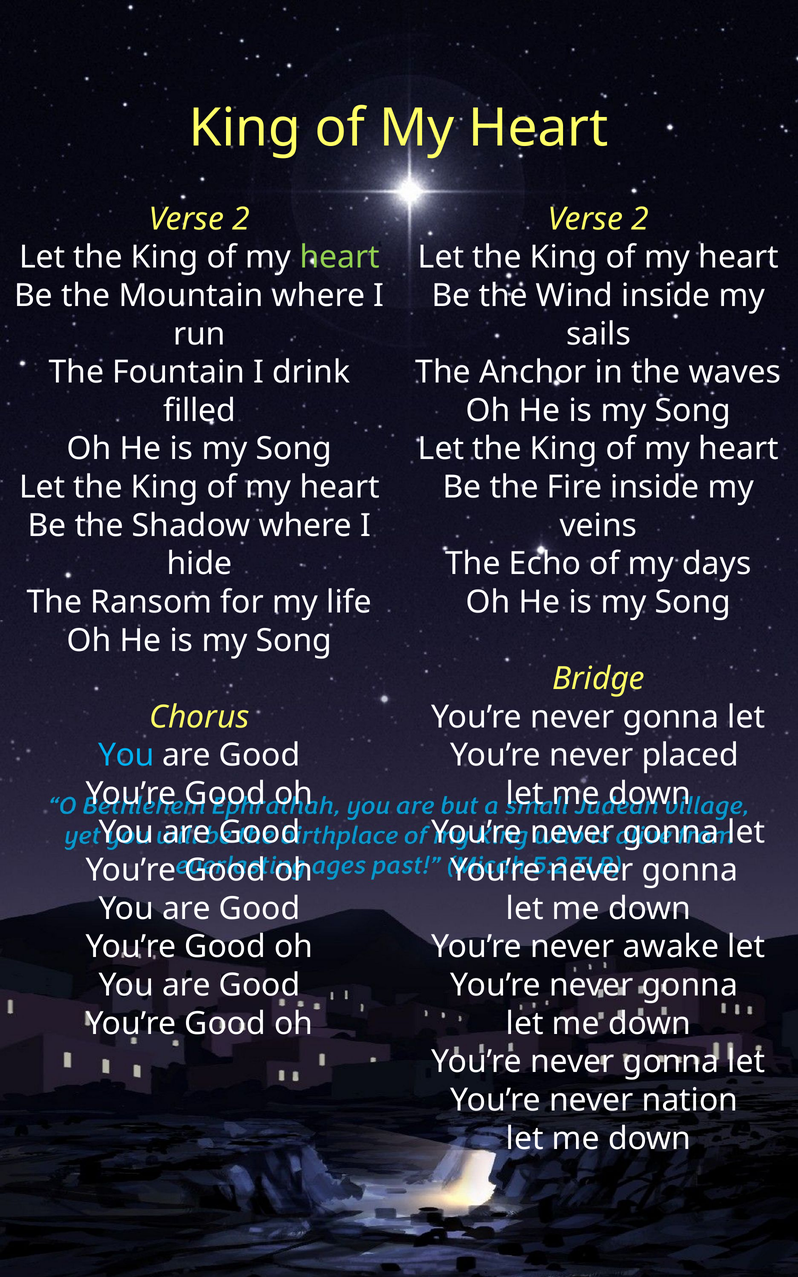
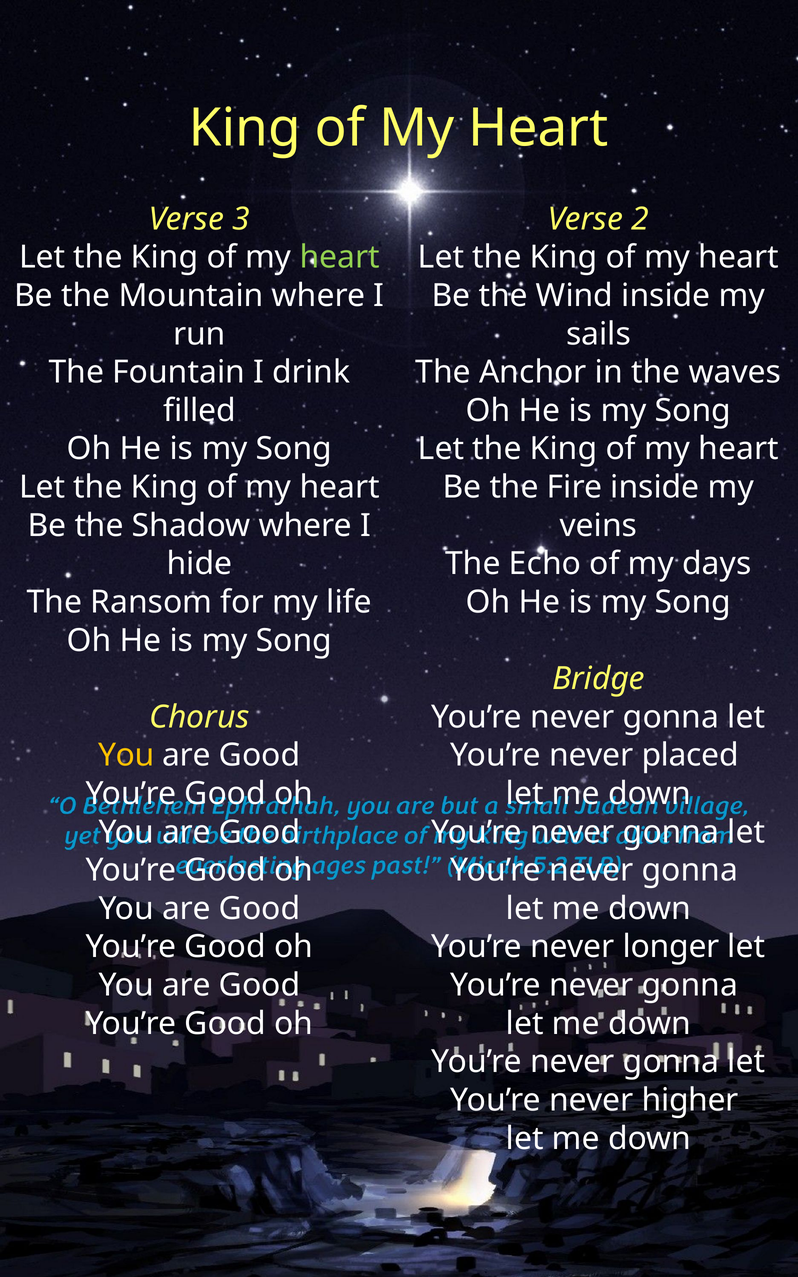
2: 2 -> 3 (241, 219)
You colour: light blue -> yellow (126, 755)
awake: awake -> longer (671, 947)
nation: nation -> higher (690, 1100)
